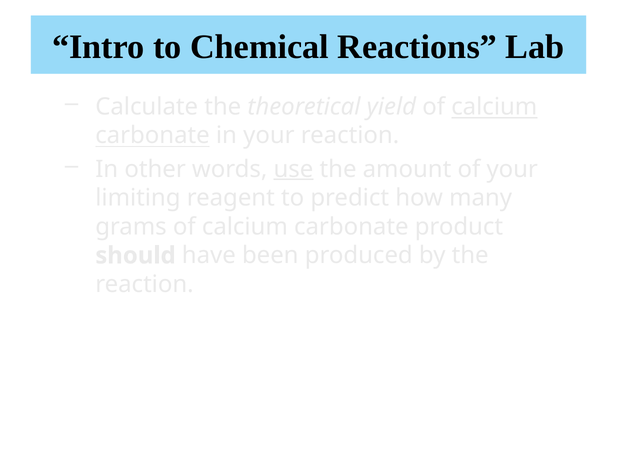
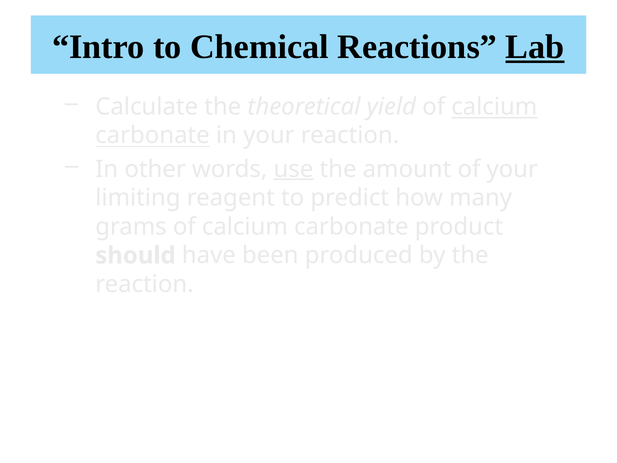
Lab underline: none -> present (535, 47)
